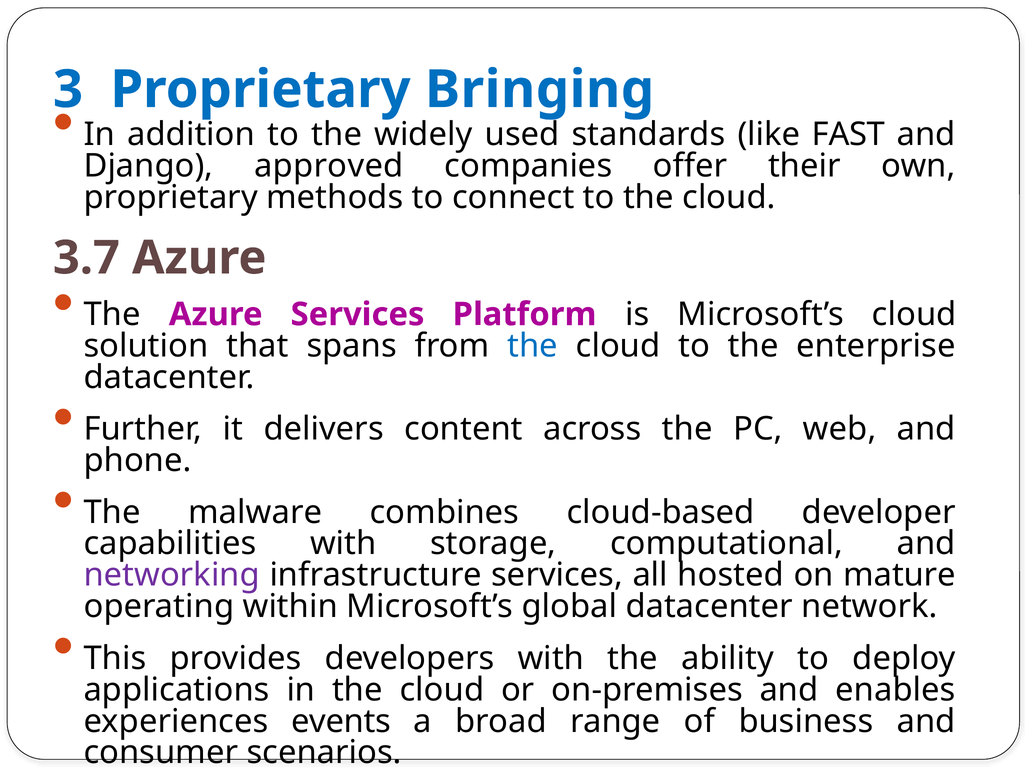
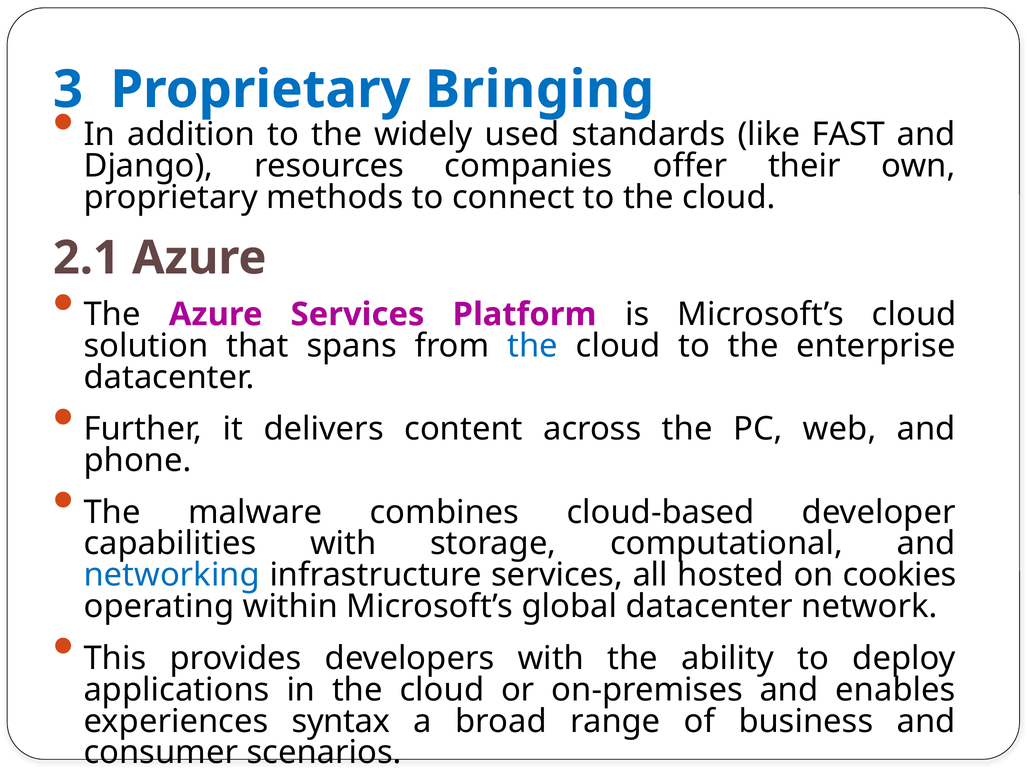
approved: approved -> resources (329, 166)
3.7: 3.7 -> 2.1 (86, 258)
networking colour: purple -> blue (172, 575)
mature: mature -> cookies (900, 575)
events: events -> syntax (341, 721)
